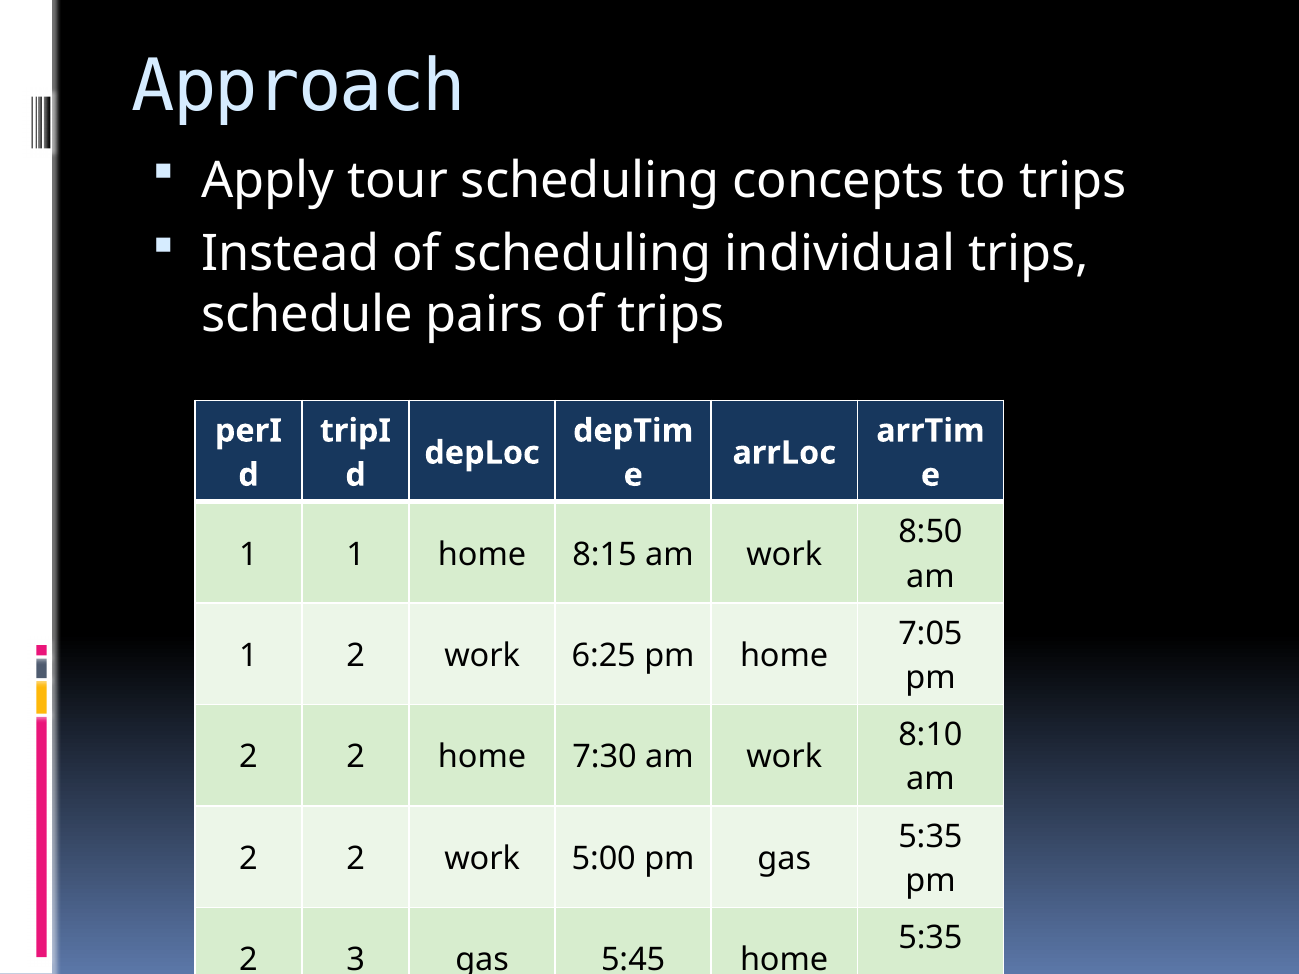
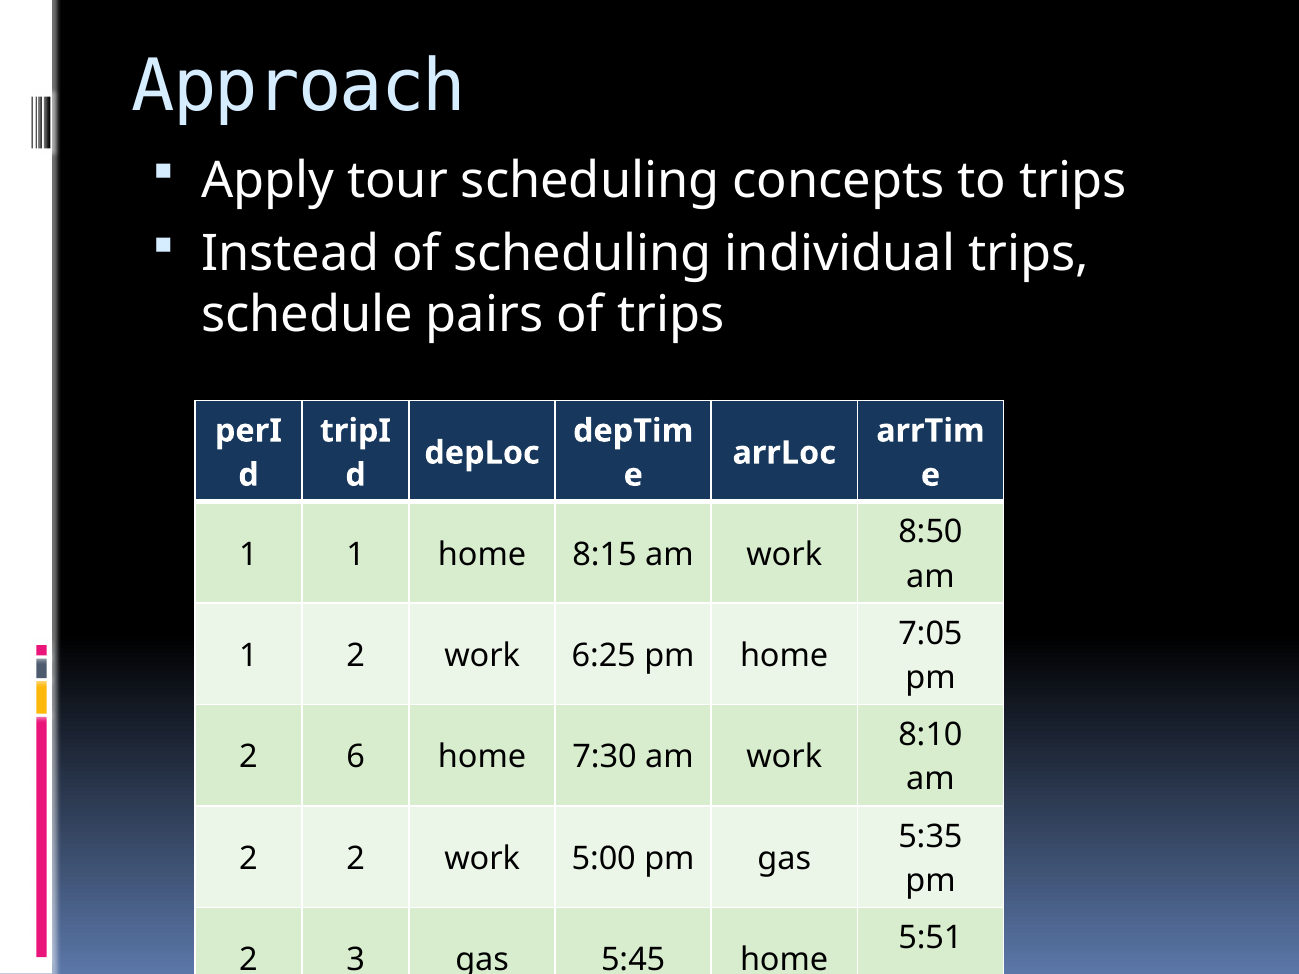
2: 2 -> 6 (356, 757)
5:35: 5:35 -> 5:51 (930, 938)
